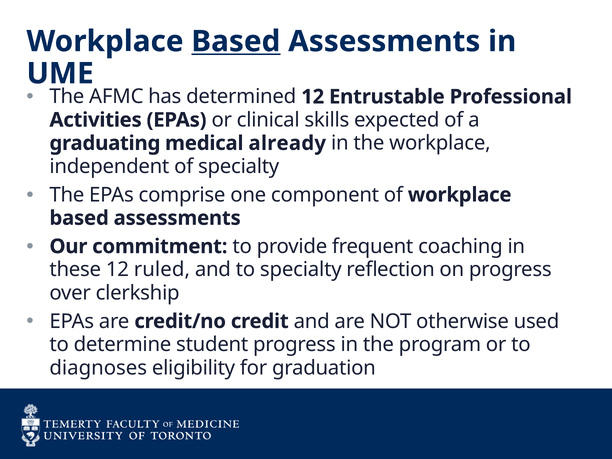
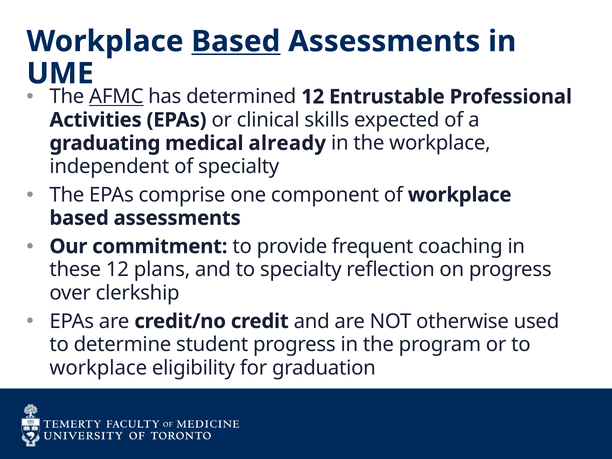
AFMC underline: none -> present (116, 97)
ruled: ruled -> plans (162, 270)
diagnoses: diagnoses -> workplace (98, 368)
